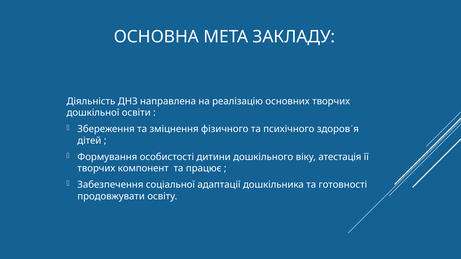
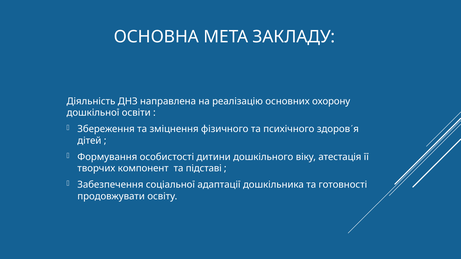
основних творчих: творчих -> охорону (331, 101)
працює: працює -> підставі (204, 169)
